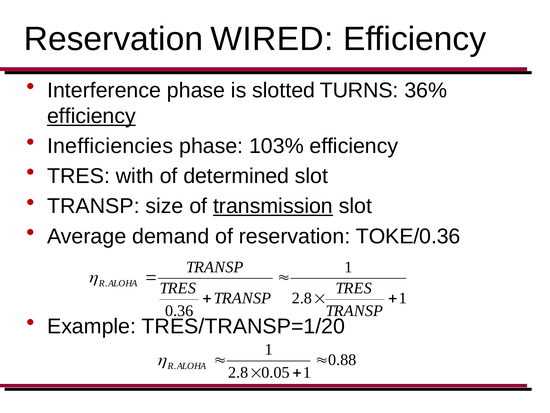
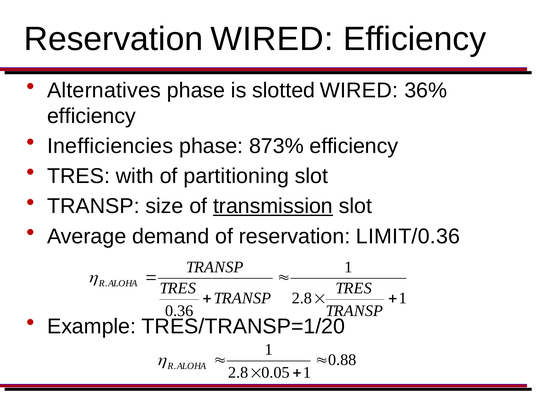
Interference: Interference -> Alternatives (104, 90)
slotted TURNS: TURNS -> WIRED (359, 90)
efficiency underline: present -> none (91, 116)
103%: 103% -> 873% (276, 146)
determined: determined -> partitioning (236, 176)
TOKE/0.36: TOKE/0.36 -> LIMIT/0.36 (408, 236)
